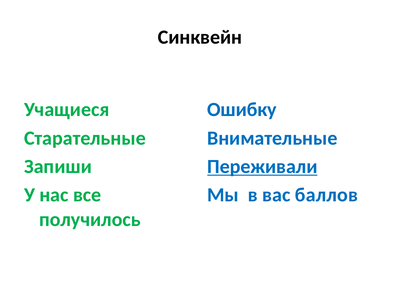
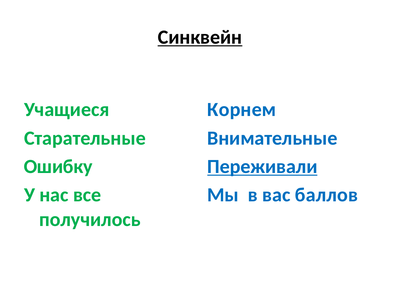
Синквейн underline: none -> present (200, 37)
Ошибку: Ошибку -> Корнем (242, 110)
Запиши: Запиши -> Ошибку (58, 167)
